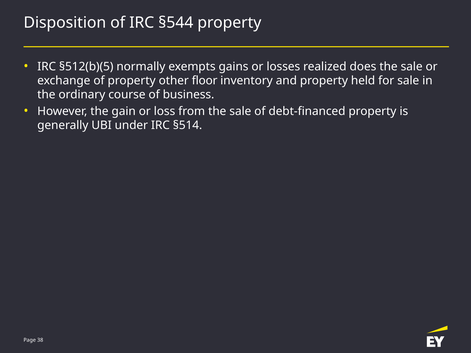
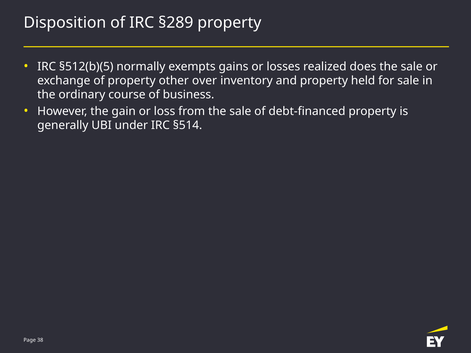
§544: §544 -> §289 (176, 23)
floor: floor -> over (205, 81)
